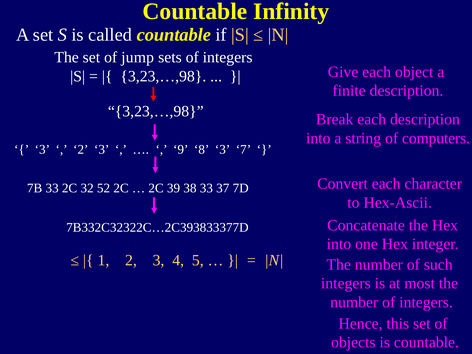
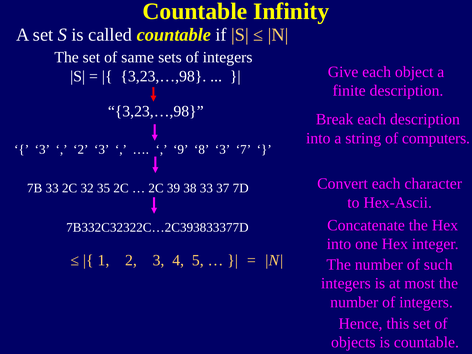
jump: jump -> same (138, 57)
52: 52 -> 35 (104, 188)
